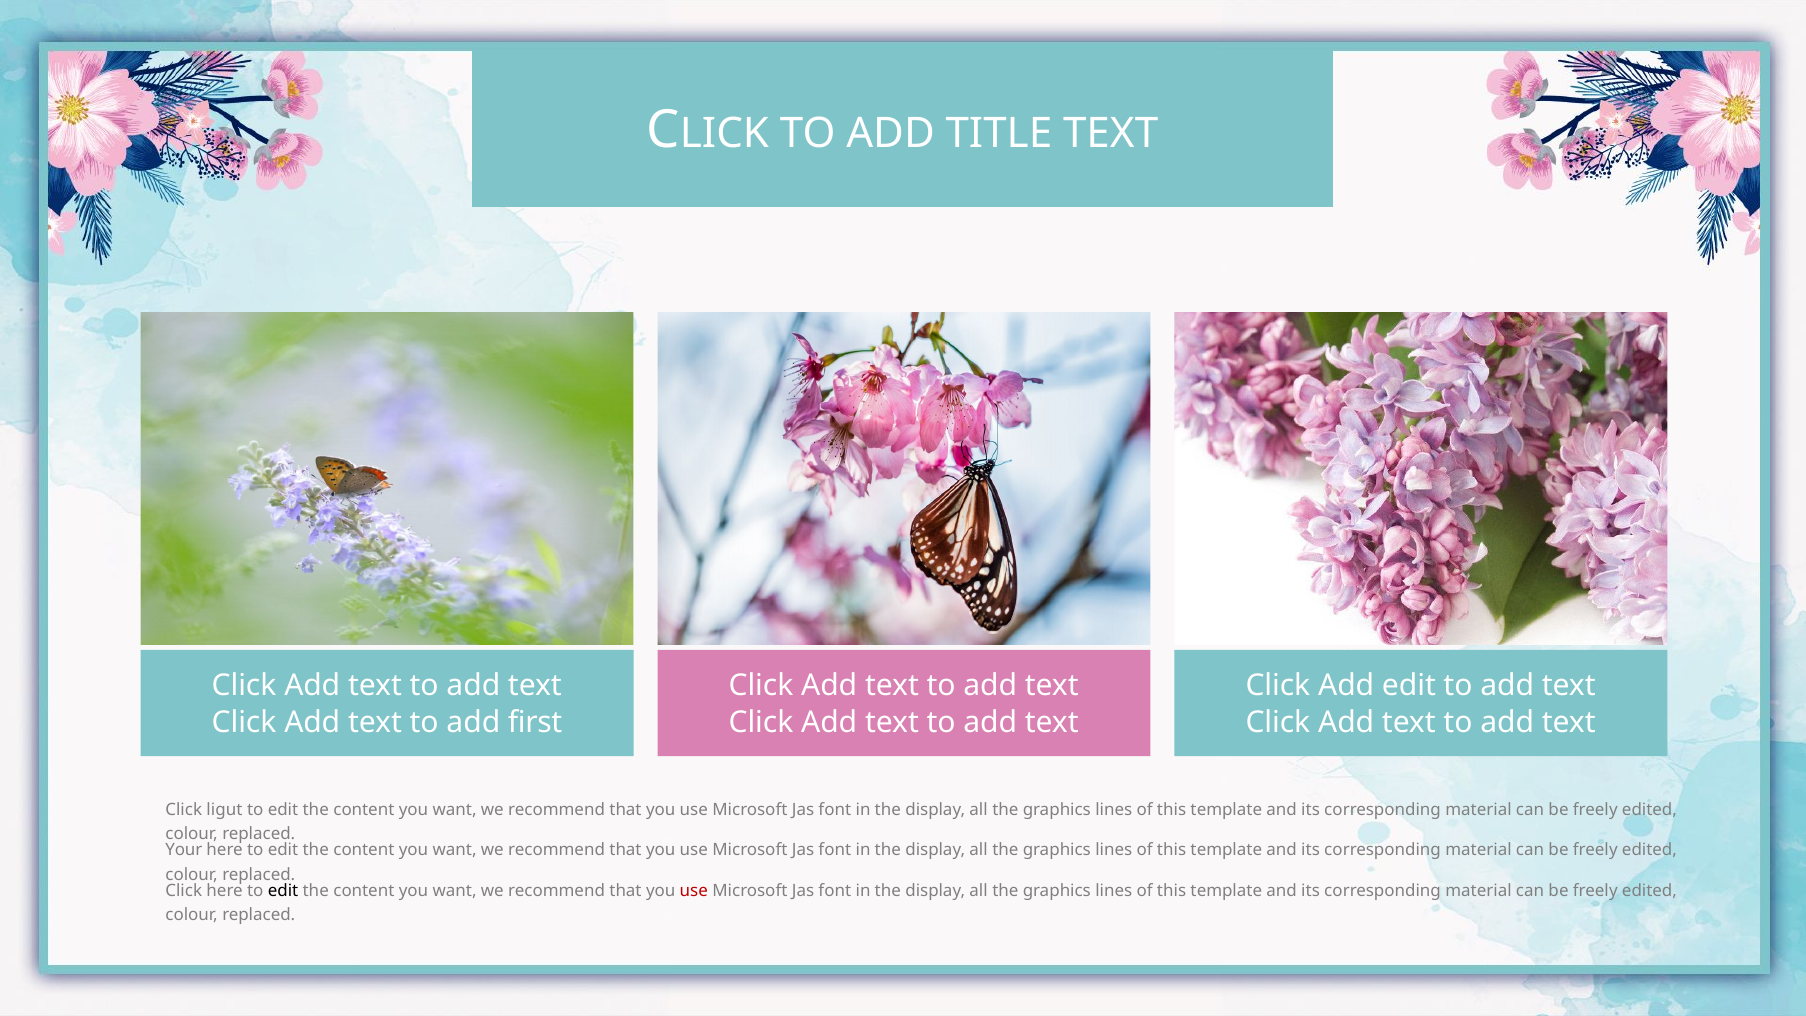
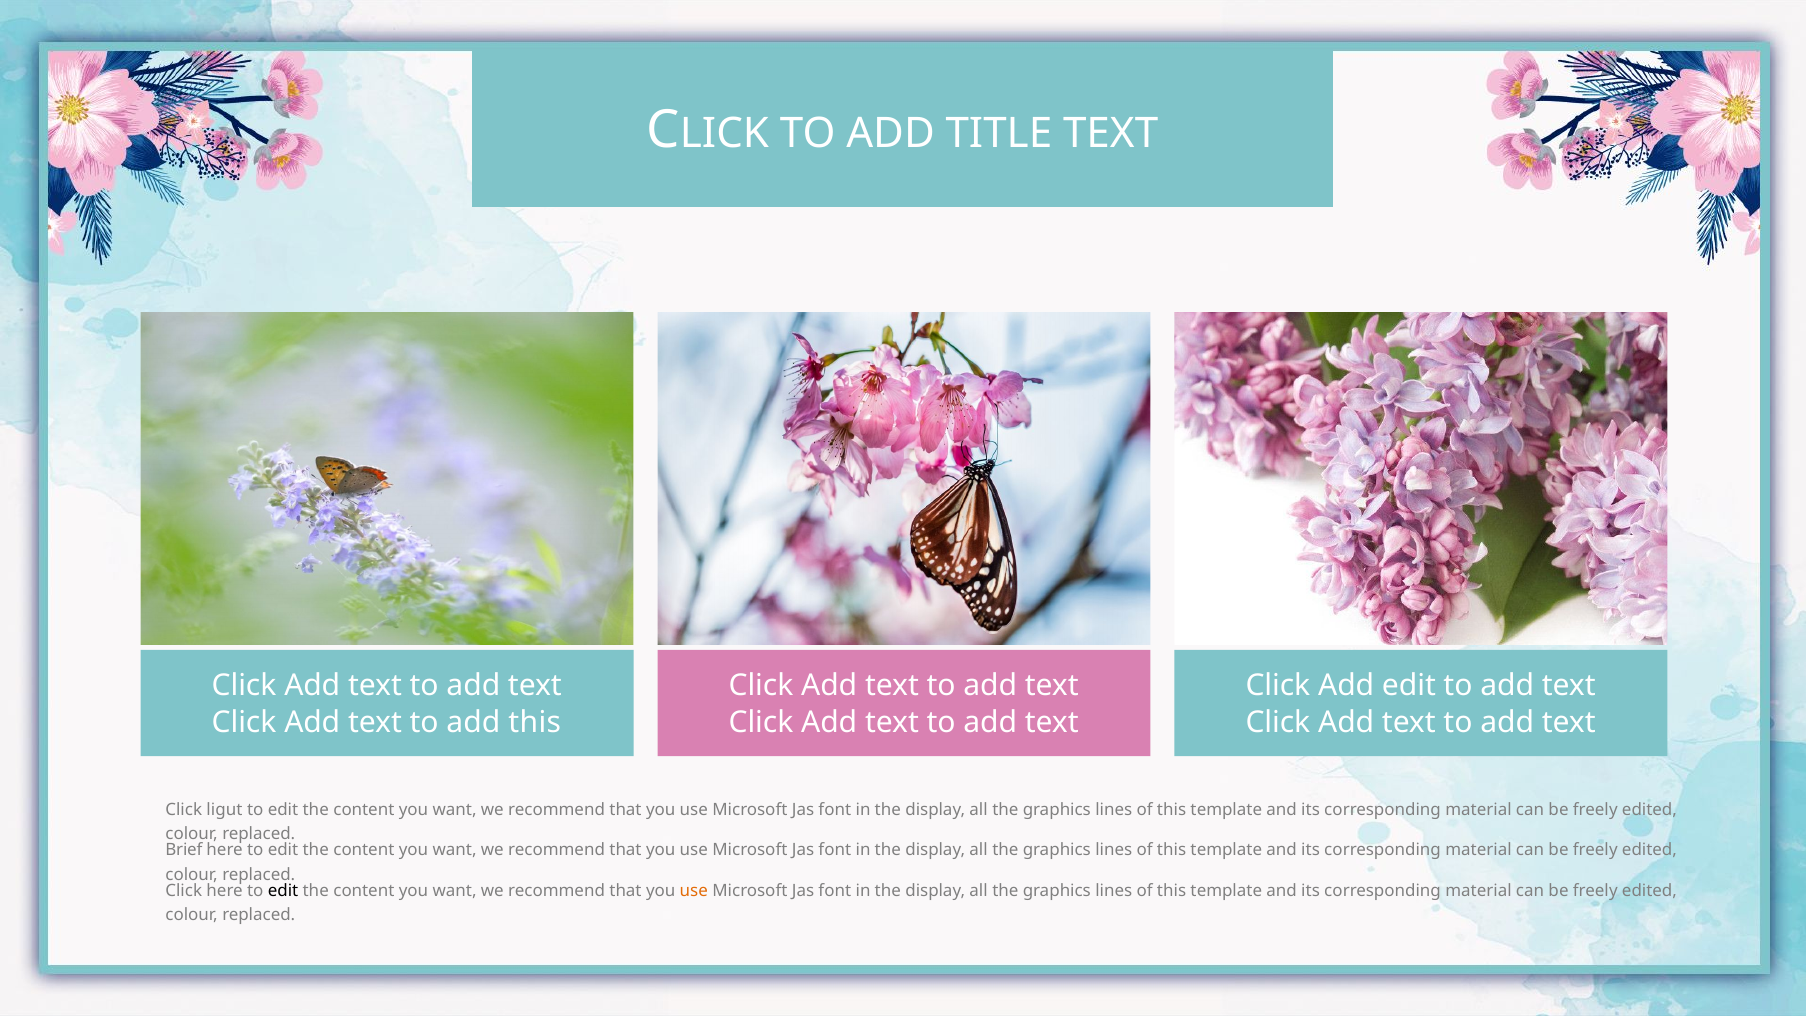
add first: first -> this (535, 722)
Your: Your -> Brief (184, 850)
use colour: red -> orange (694, 891)
